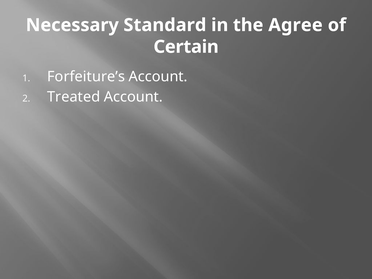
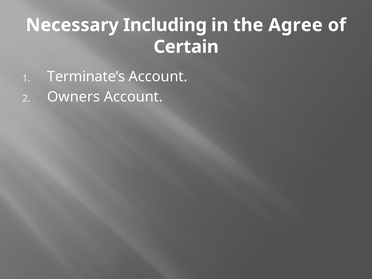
Standard: Standard -> Including (165, 25)
Forfeiture’s: Forfeiture’s -> Terminate’s (86, 77)
Treated: Treated -> Owners (74, 97)
